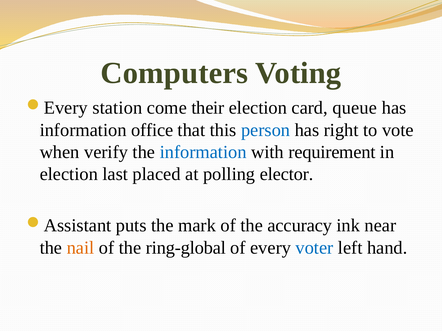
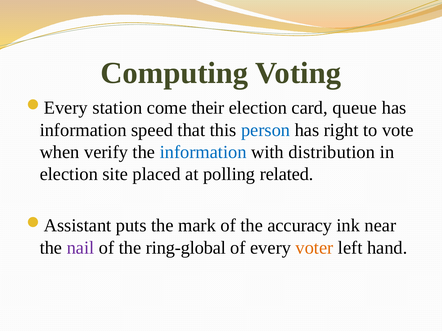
Computers: Computers -> Computing (174, 73)
office: office -> speed (152, 130)
requirement: requirement -> distribution (332, 152)
last: last -> site (115, 174)
elector: elector -> related (287, 174)
nail colour: orange -> purple (81, 248)
voter colour: blue -> orange (314, 248)
